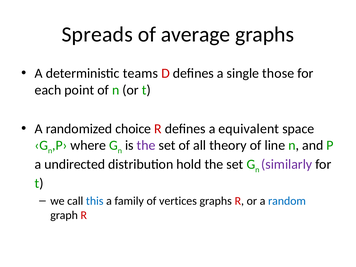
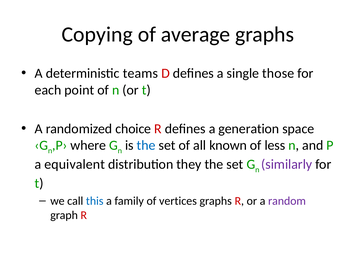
Spreads: Spreads -> Copying (97, 34)
equivalent: equivalent -> generation (249, 129)
the colour: purple -> blue (146, 145)
theory: theory -> known (228, 145)
line: line -> less (275, 145)
undirected: undirected -> equivalent (75, 164)
hold: hold -> they (189, 164)
random colour: blue -> purple (287, 201)
